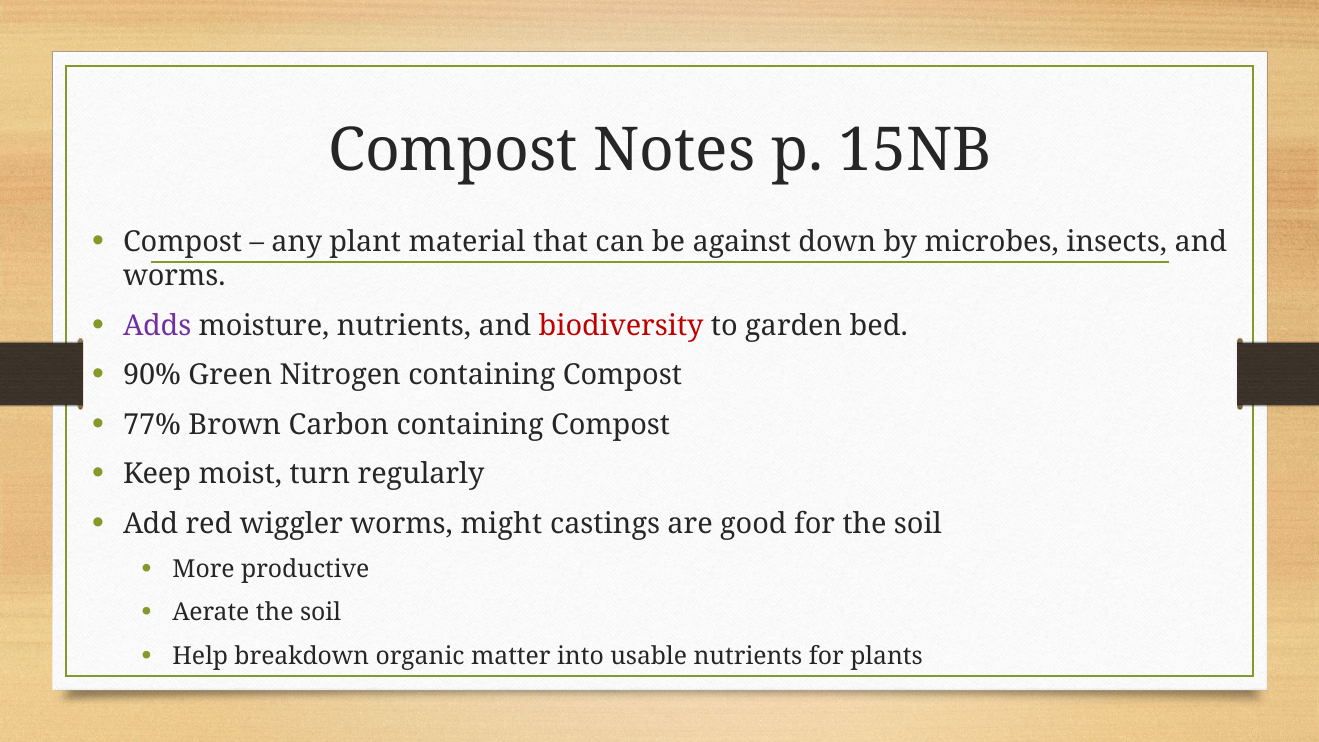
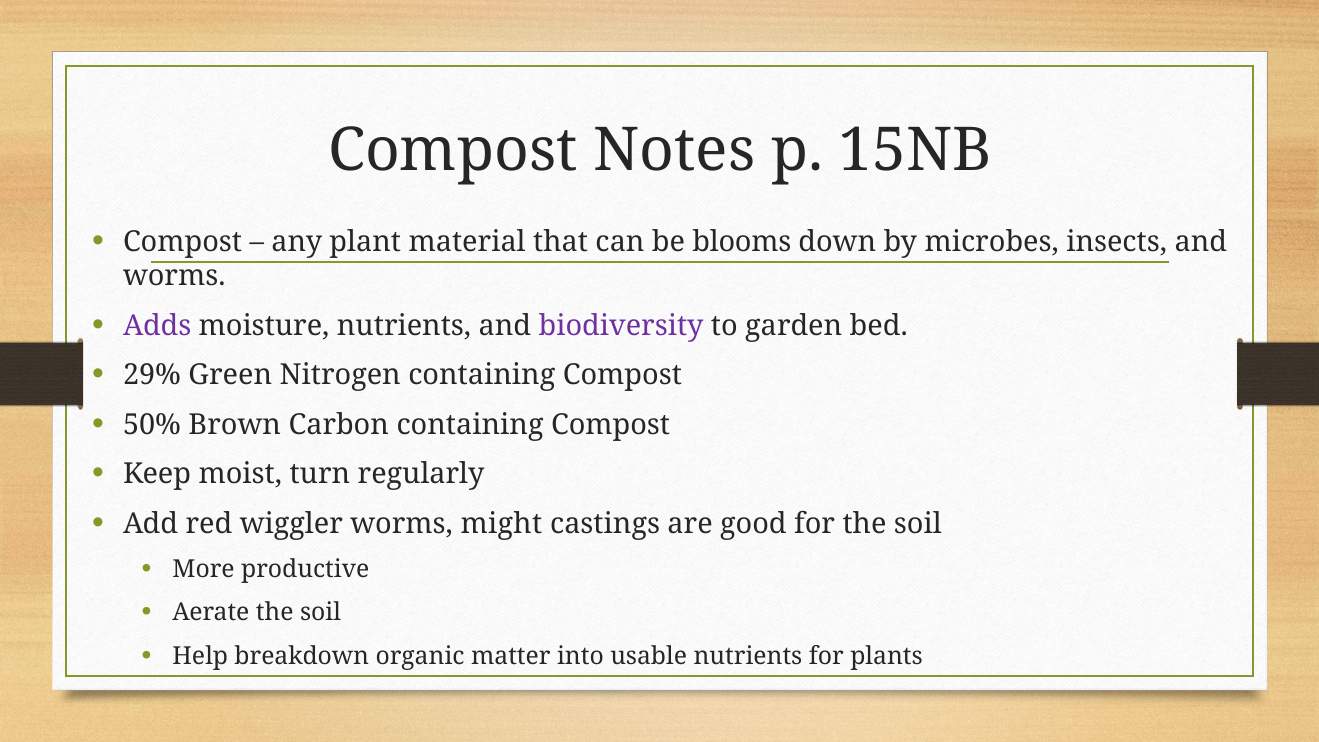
against: against -> blooms (742, 242)
biodiversity colour: red -> purple (621, 326)
90%: 90% -> 29% (152, 375)
77%: 77% -> 50% (152, 425)
